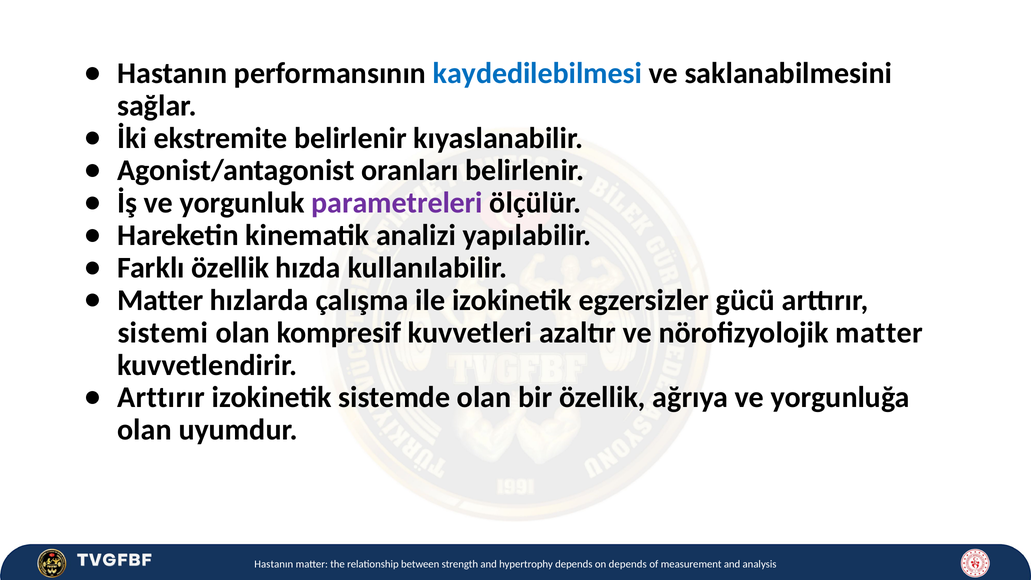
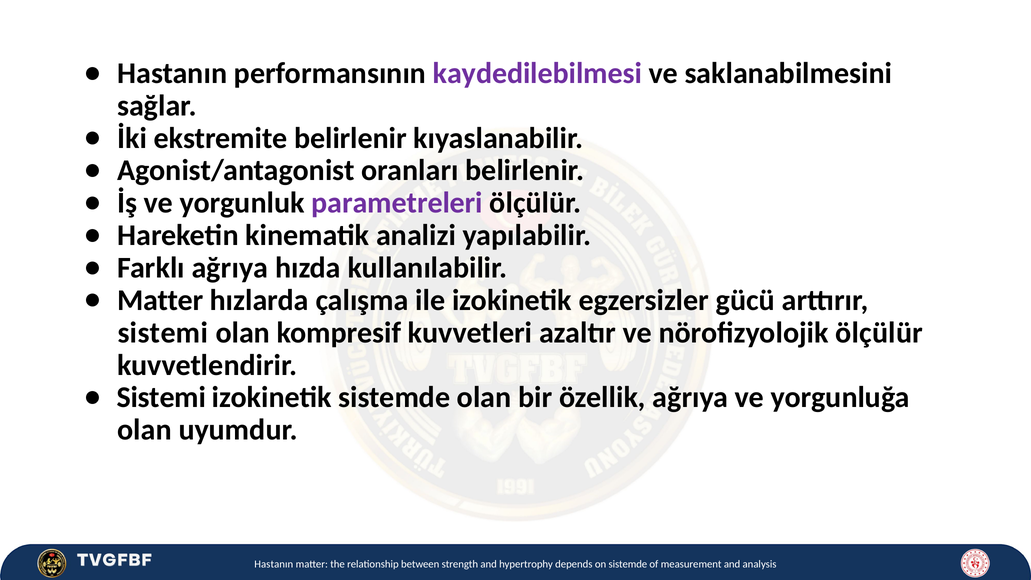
kaydedilebilmesi colour: blue -> purple (537, 73)
Farklı özellik: özellik -> ağrıya (230, 268)
nörofizyolojik matter: matter -> ölçülür (879, 333)
Arttırır: Arttırır -> Sistemi (161, 397)
on depends: depends -> sistemde (628, 564)
